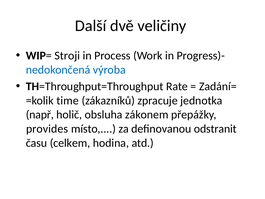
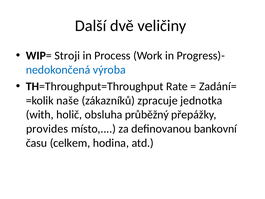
time: time -> naše (68, 100)
např: např -> with (40, 115)
zákonem: zákonem -> průběžný (147, 115)
odstranit: odstranit -> bankovní (215, 129)
